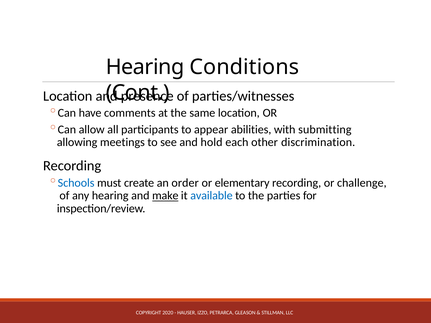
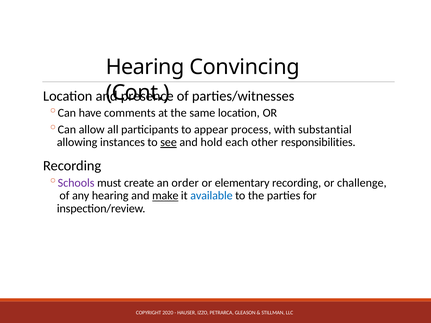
Conditions: Conditions -> Convincing (245, 67)
abilities: abilities -> process (251, 130)
submitting: submitting -> substantial (325, 130)
meetings: meetings -> instances (122, 142)
see underline: none -> present (169, 142)
discrimination: discrimination -> responsibilities (318, 142)
Schools colour: blue -> purple (76, 183)
